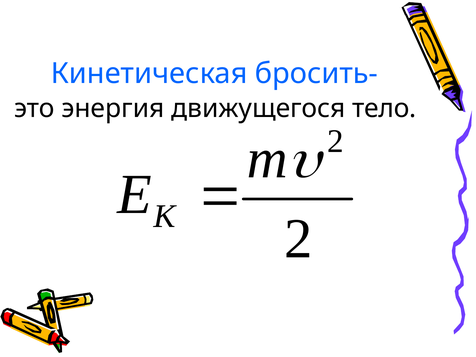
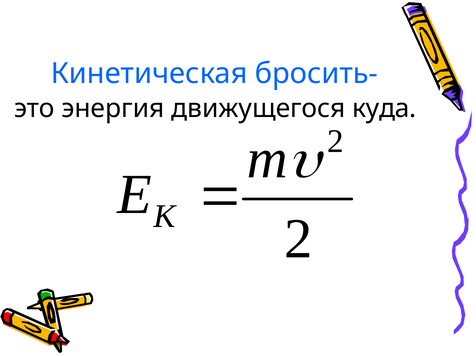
тело: тело -> куда (384, 109)
